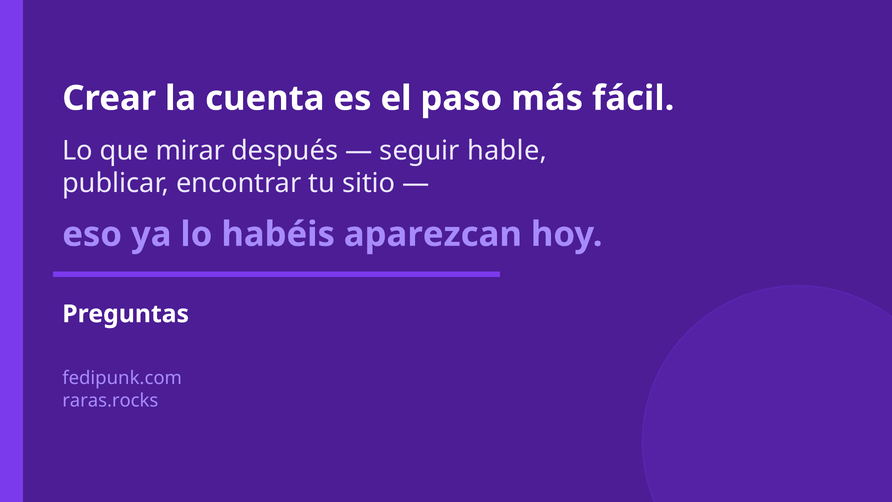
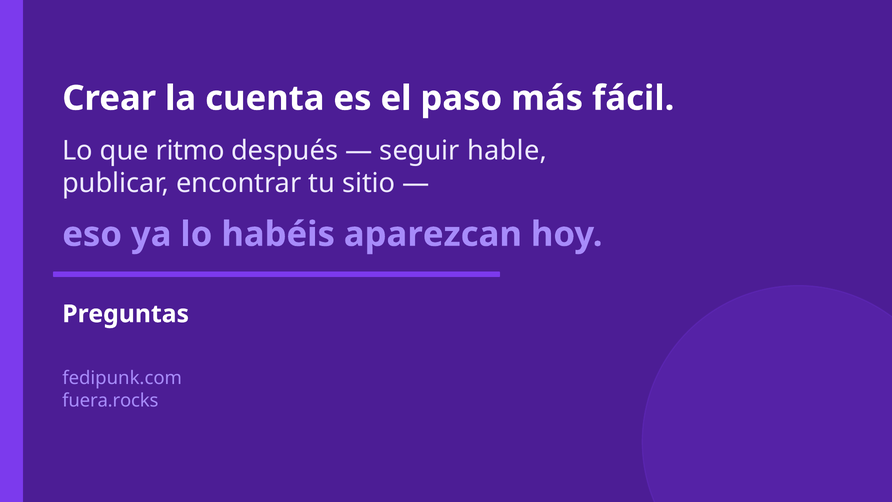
mirar: mirar -> ritmo (190, 151)
raras.rocks: raras.rocks -> fuera.rocks (110, 400)
